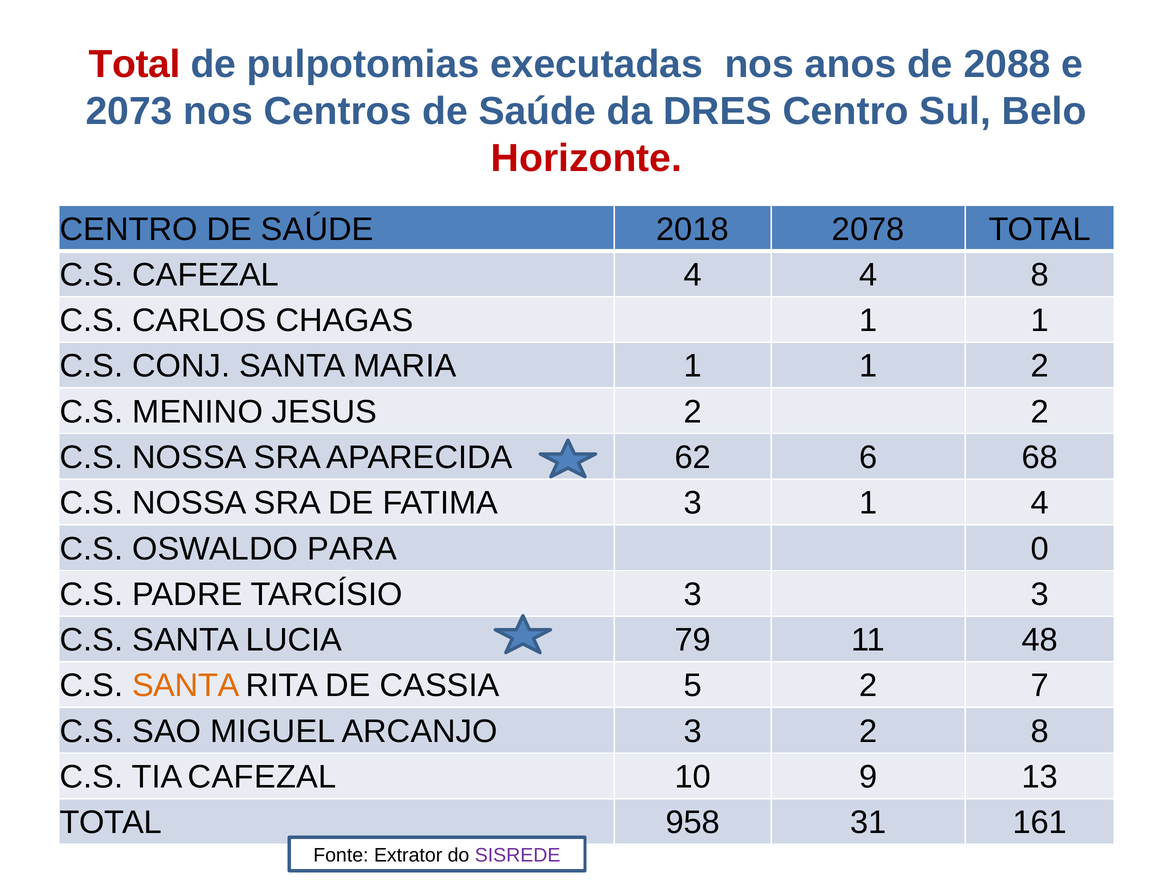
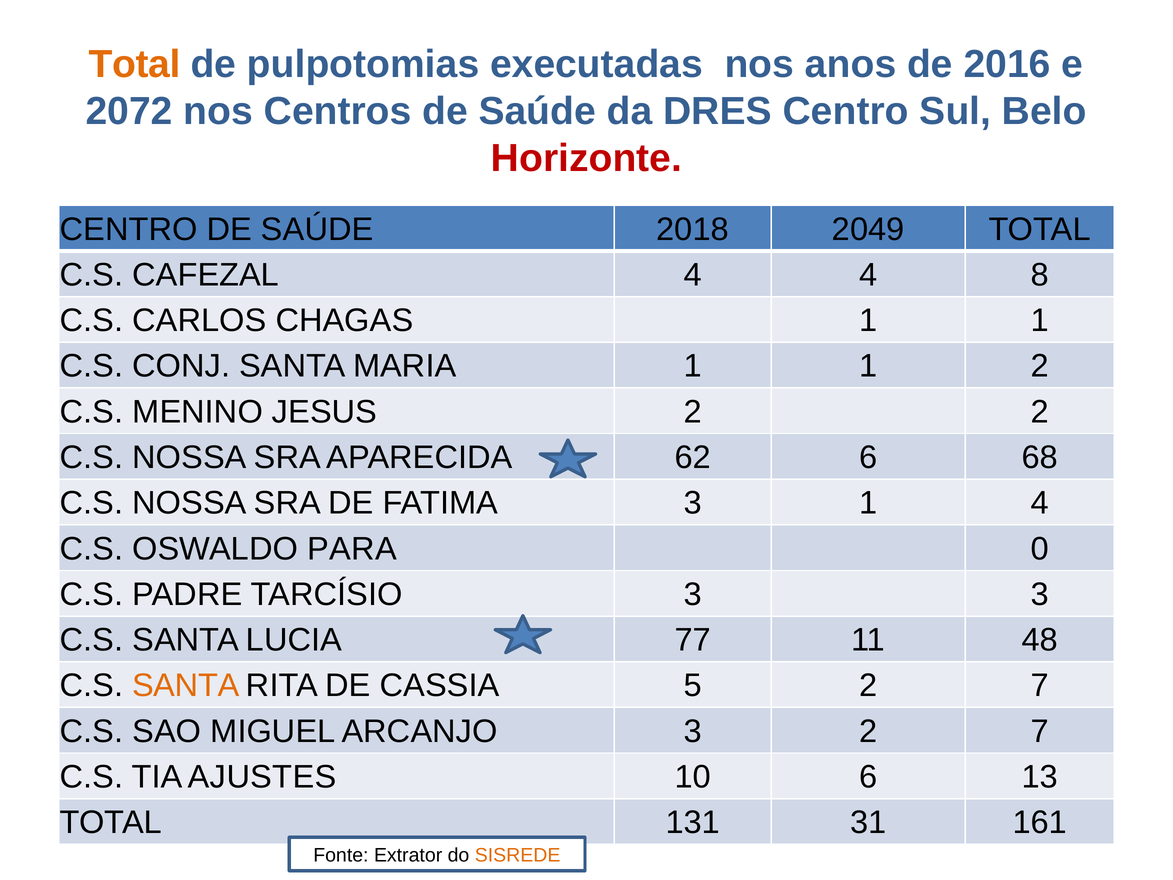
Total colour: red -> orange (135, 64)
2088: 2088 -> 2016 (1007, 64)
2073: 2073 -> 2072 (129, 111)
2078: 2078 -> 2049 (868, 229)
79: 79 -> 77 (693, 640)
3 2 8: 8 -> 7 (1040, 731)
TIA CAFEZAL: CAFEZAL -> AJUSTES (262, 777)
10 9: 9 -> 6 (868, 777)
958: 958 -> 131 (693, 822)
SISREDE colour: purple -> orange (518, 855)
